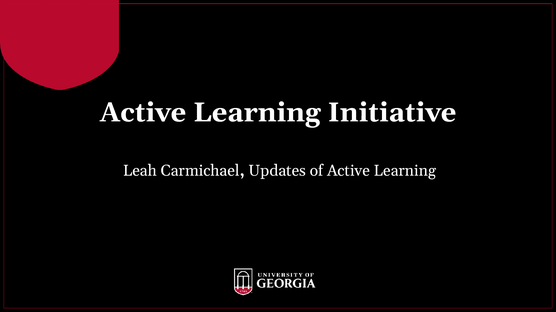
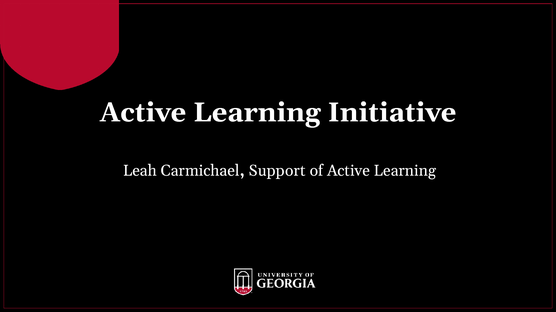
Updates: Updates -> Support (277, 171)
